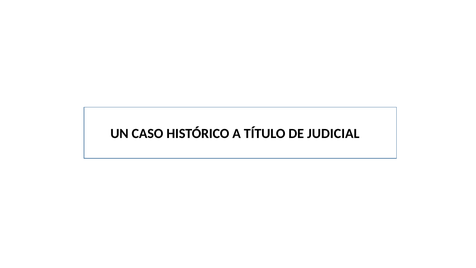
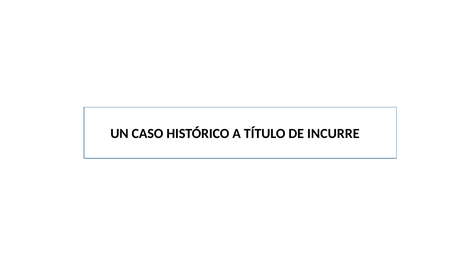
JUDICIAL: JUDICIAL -> INCURRE (333, 133)
